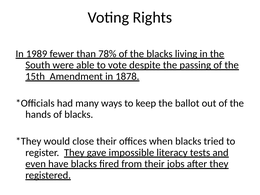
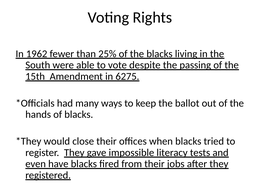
1989: 1989 -> 1962 (37, 54)
78%: 78% -> 25% (107, 54)
1878: 1878 -> 6275 (127, 76)
